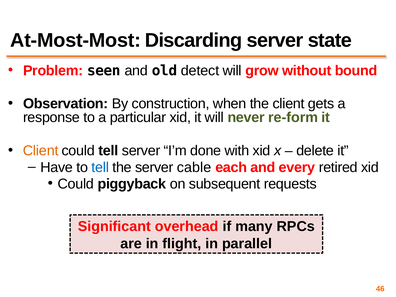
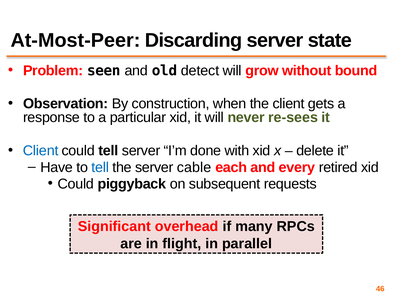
At-Most-Most: At-Most-Most -> At-Most-Peer (75, 40)
re-form: re-form -> re-sees (293, 118)
Client colour: orange -> blue (41, 151)
